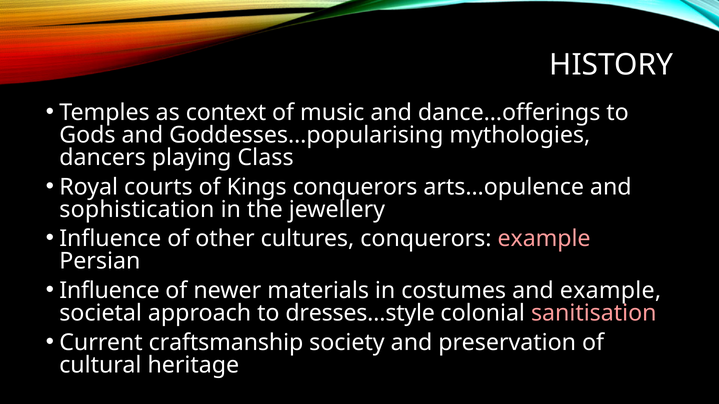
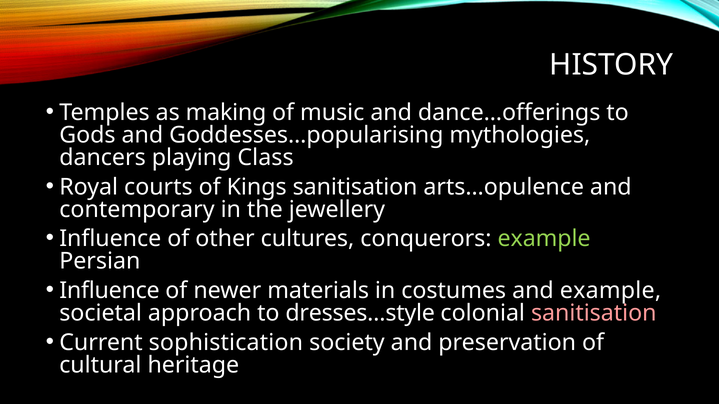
context: context -> making (226, 113)
Kings conquerors: conquerors -> sanitisation (355, 187)
sophistication: sophistication -> contemporary (137, 210)
example colour: pink -> light green (544, 239)
craftsmanship: craftsmanship -> sophistication (226, 343)
